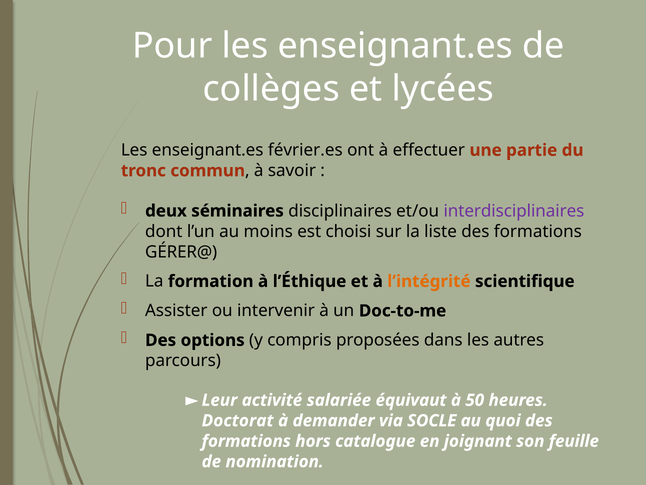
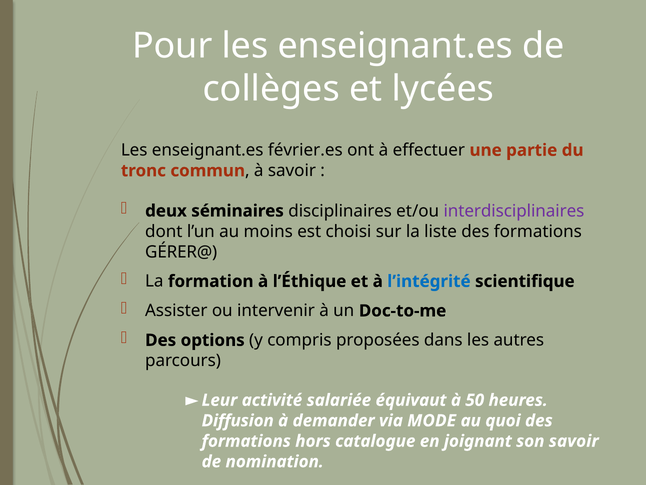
l’intégrité colour: orange -> blue (429, 281)
Doctorat: Doctorat -> Diffusion (238, 420)
SOCLE: SOCLE -> MODE (432, 420)
son feuille: feuille -> savoir (574, 441)
